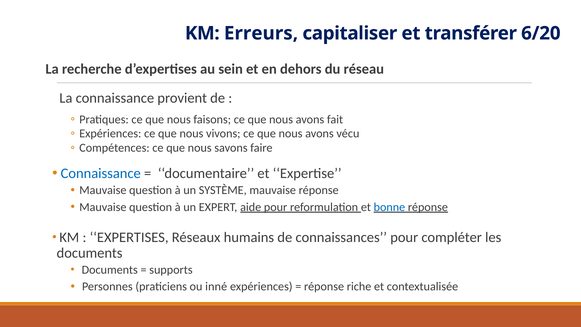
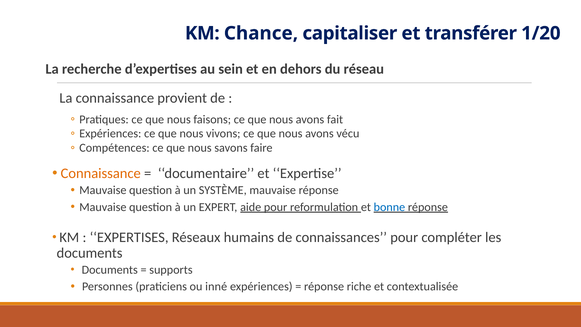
Erreurs: Erreurs -> Chance (261, 33)
6/20: 6/20 -> 1/20 (541, 33)
Connaissance colour: blue -> orange (101, 173)
